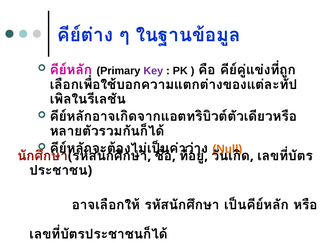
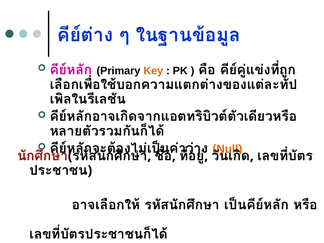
Key colour: purple -> orange (153, 71)
